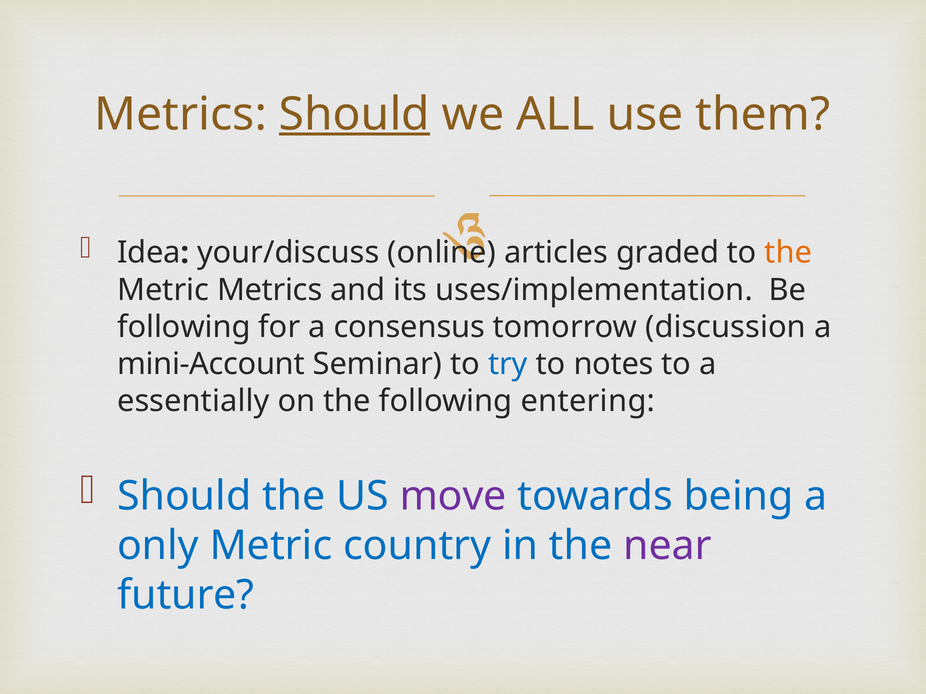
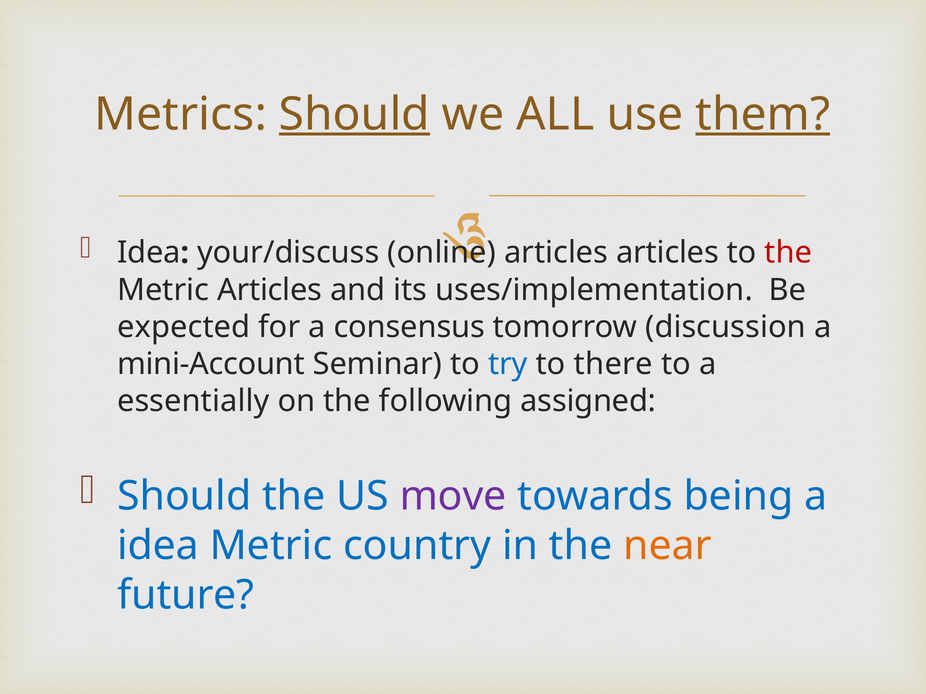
them underline: none -> present (763, 114)
articles graded: graded -> articles (668, 253)
the colour: orange -> red (788, 253)
Metric Metrics: Metrics -> Articles (270, 290)
following: following -> expected (184, 327)
notes: notes -> there (613, 364)
entering: entering -> assigned (588, 401)
only: only -> idea (158, 546)
near colour: purple -> orange (668, 546)
